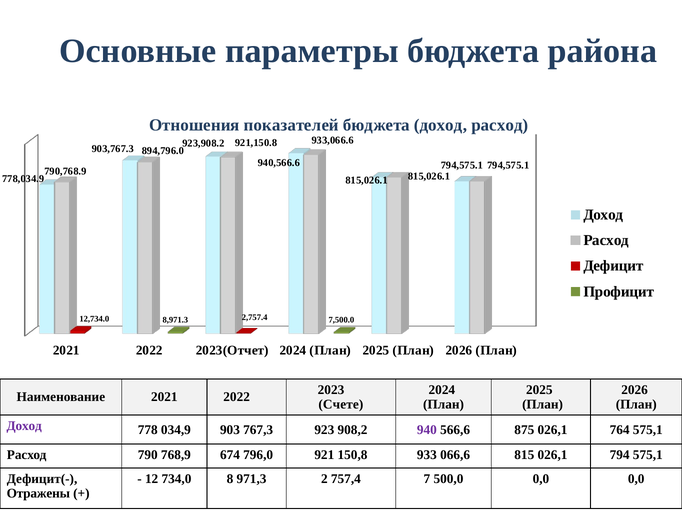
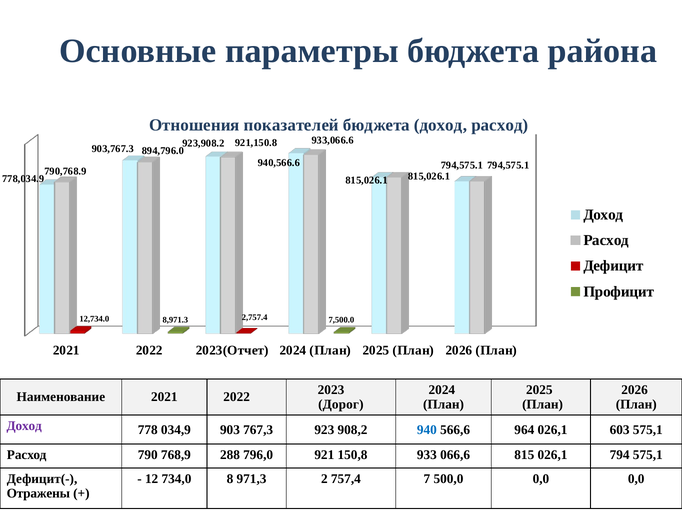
Счете: Счете -> Дорог (341, 405)
940 colour: purple -> blue (427, 430)
875: 875 -> 964 (524, 430)
764: 764 -> 603 (620, 430)
674: 674 -> 288 (230, 455)
